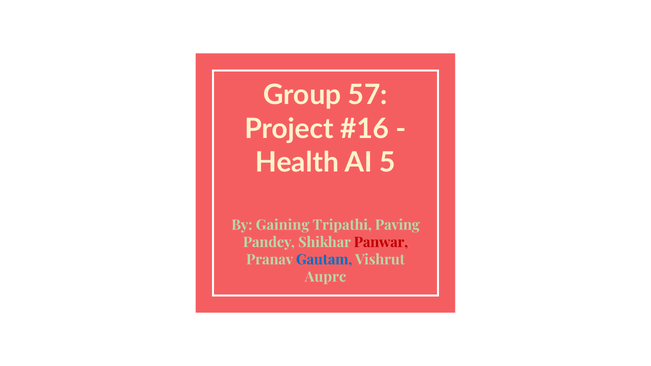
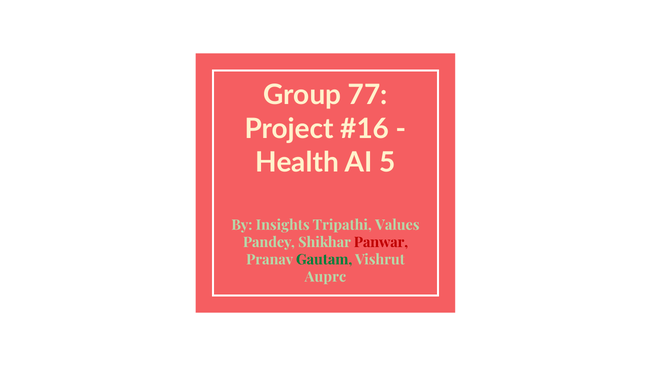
57: 57 -> 77 (368, 95)
Gaining: Gaining -> Insights (283, 225)
Paving: Paving -> Values (397, 225)
Gautam colour: blue -> green (324, 260)
